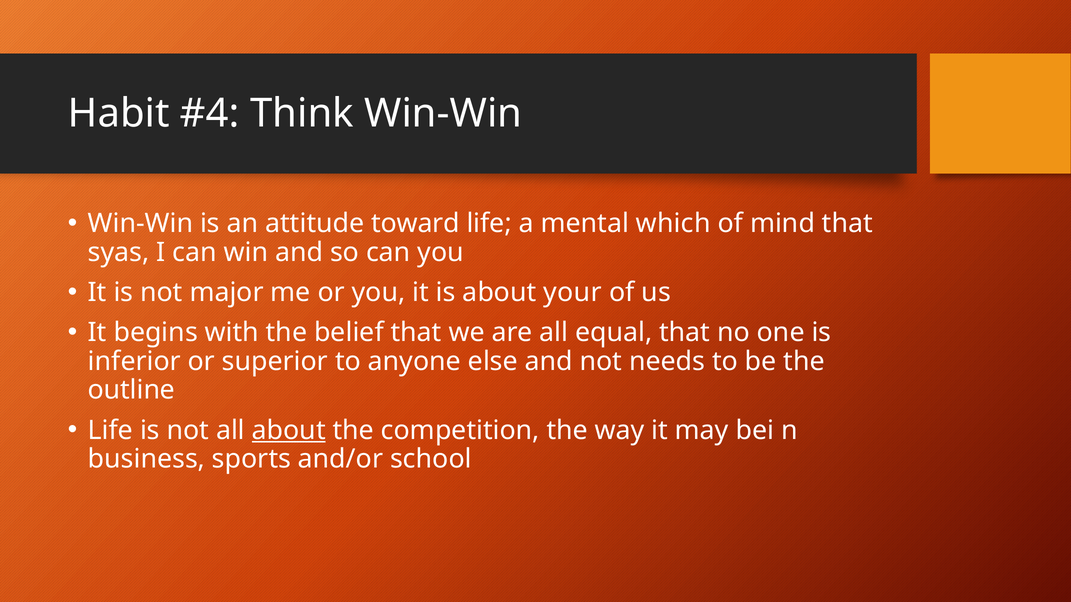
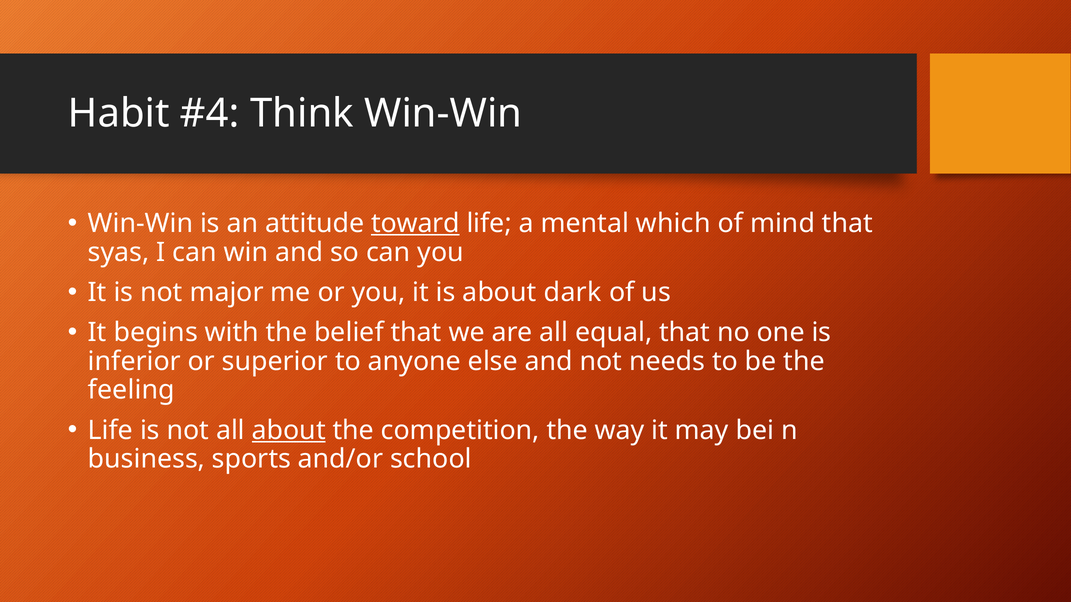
toward underline: none -> present (415, 224)
your: your -> dark (573, 293)
outline: outline -> feeling (131, 390)
